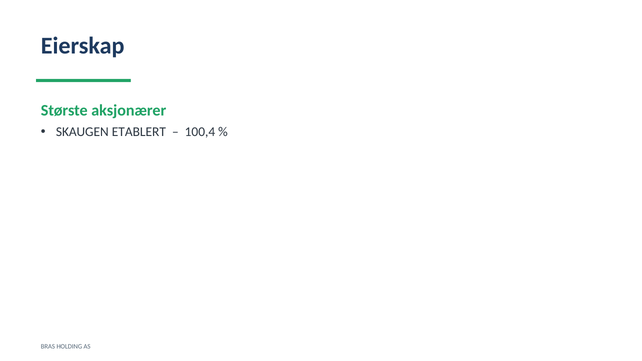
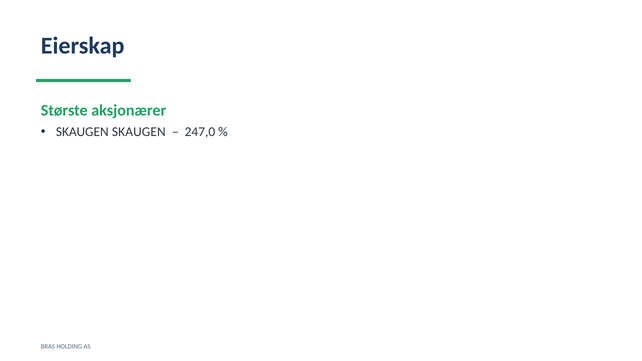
SKAUGEN ETABLERT: ETABLERT -> SKAUGEN (139, 132)
100,4: 100,4 -> 247,0 (200, 132)
